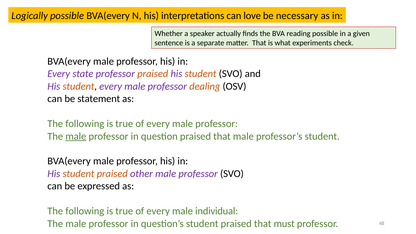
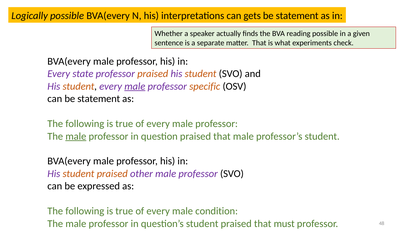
love: love -> gets (252, 16)
necessary: necessary -> statement (297, 16)
male underline: none -> present (135, 86)
dealing: dealing -> specific (205, 86)
individual: individual -> condition (217, 211)
